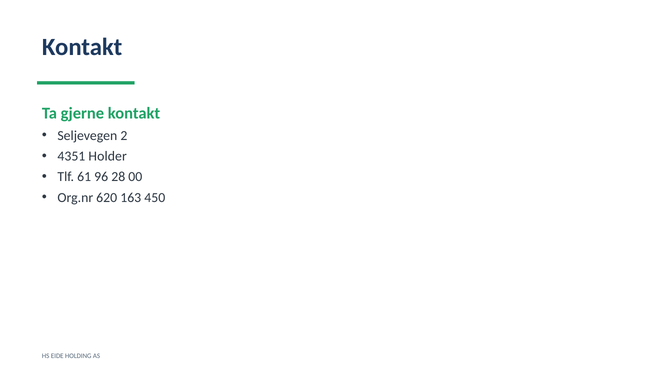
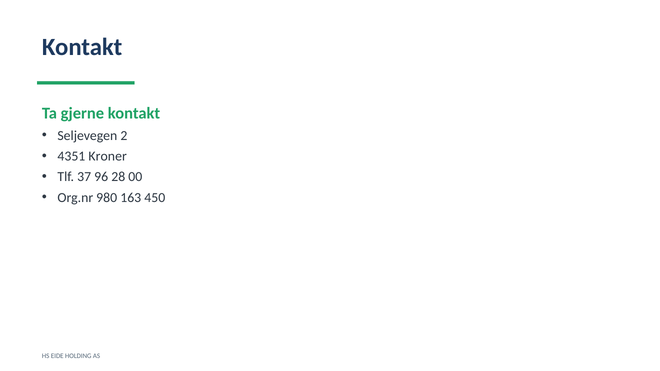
Holder: Holder -> Kroner (108, 156)
61: 61 -> 37 (84, 177)
620: 620 -> 980 (107, 198)
